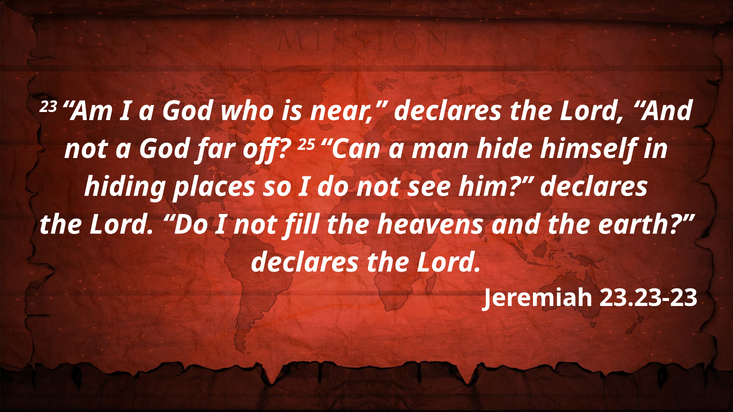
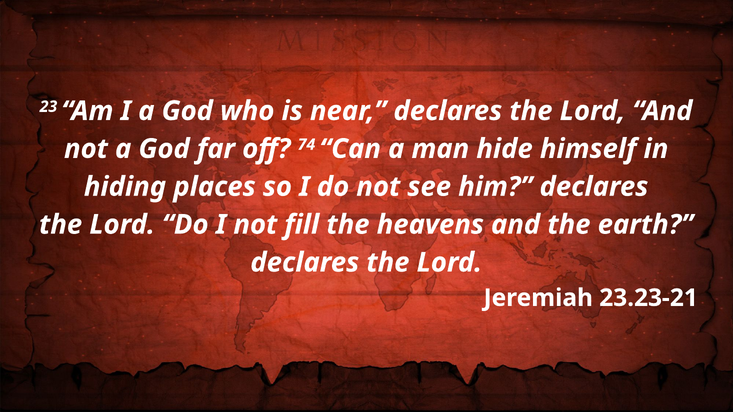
25: 25 -> 74 (307, 145)
23.23-23: 23.23-23 -> 23.23-21 (649, 298)
